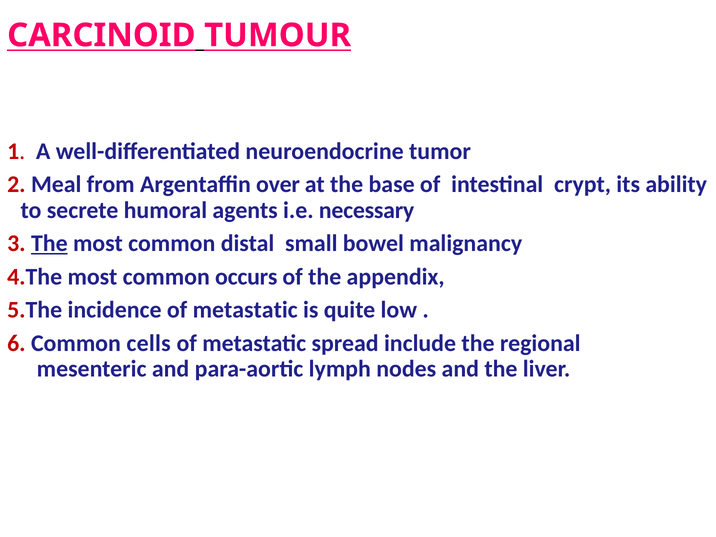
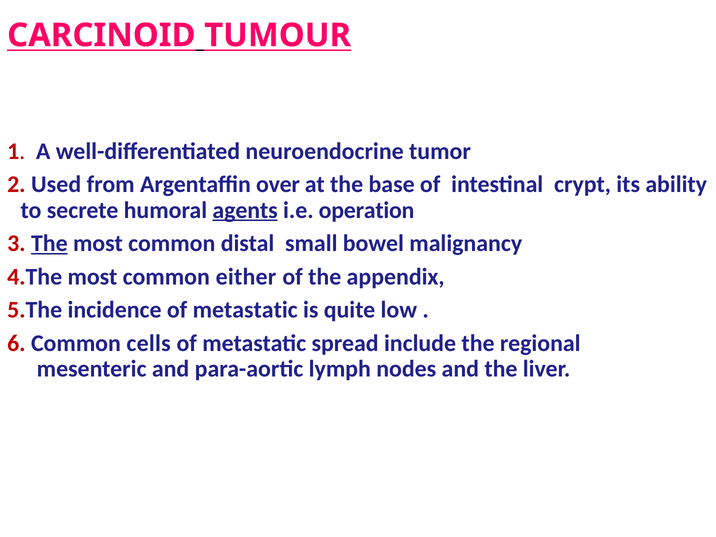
Meal: Meal -> Used (56, 184)
agents underline: none -> present (245, 210)
necessary: necessary -> operation (367, 210)
occurs: occurs -> either (246, 277)
